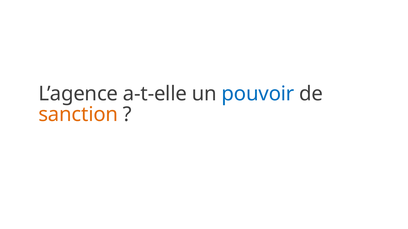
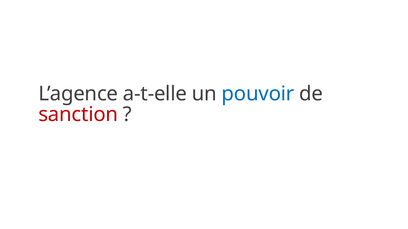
sanction colour: orange -> red (78, 115)
